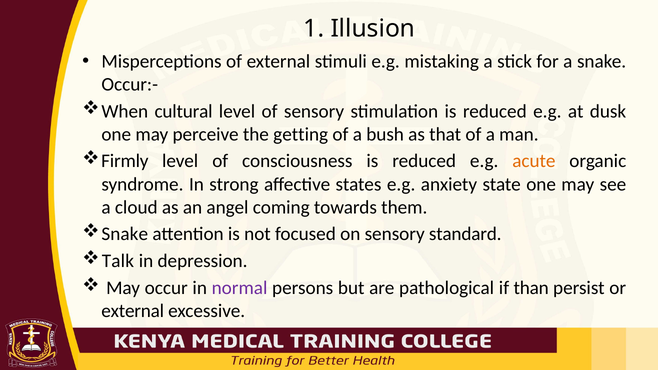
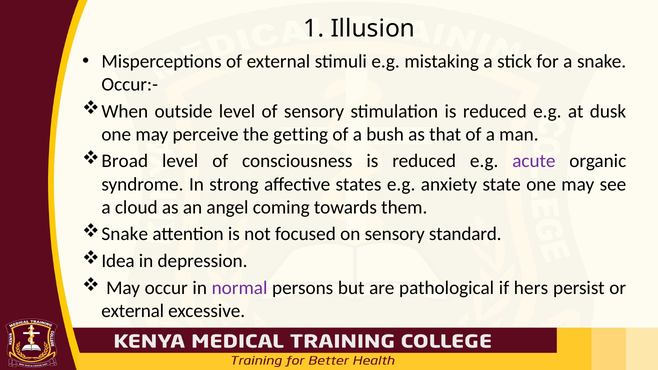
cultural: cultural -> outside (183, 111)
Firmly: Firmly -> Broad (125, 161)
acute colour: orange -> purple (534, 161)
Talk: Talk -> Idea (118, 261)
than: than -> hers (531, 288)
